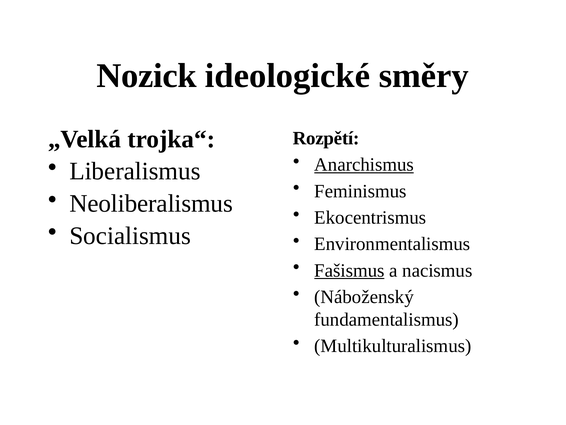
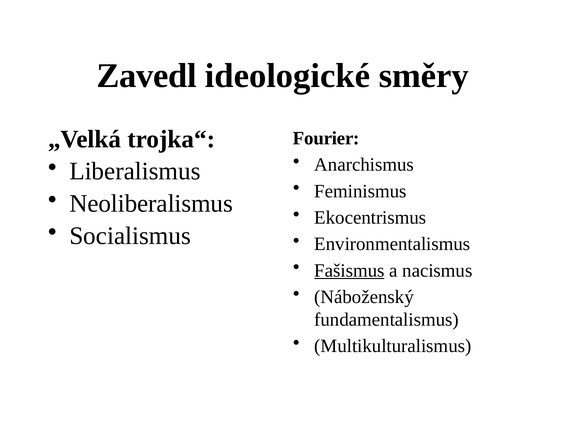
Nozick: Nozick -> Zavedl (147, 76)
Rozpětí: Rozpětí -> Fourier (326, 138)
Anarchismus underline: present -> none (364, 165)
